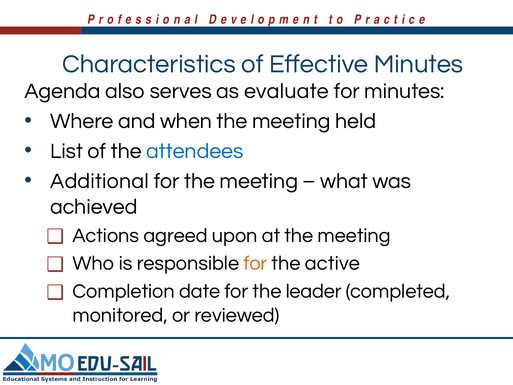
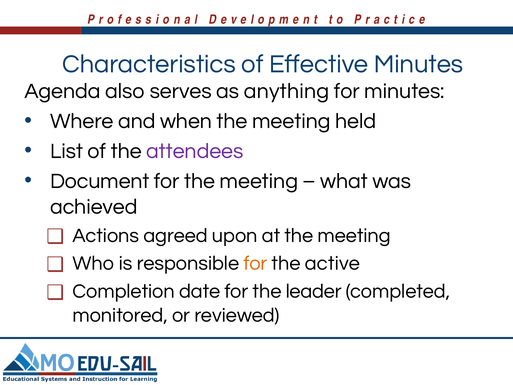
evaluate: evaluate -> anything (286, 91)
attendees colour: blue -> purple (195, 151)
Additional: Additional -> Document (100, 181)
